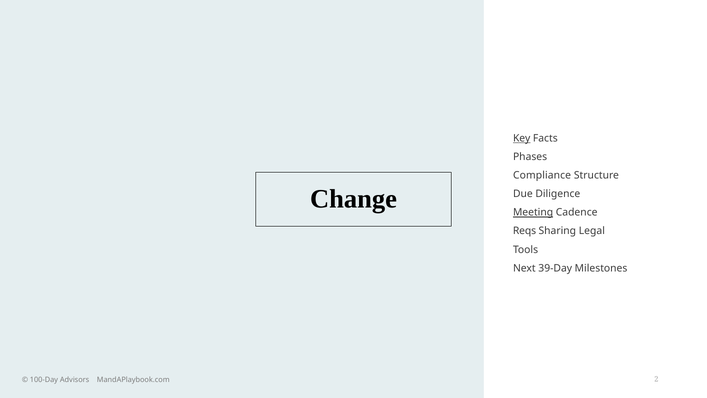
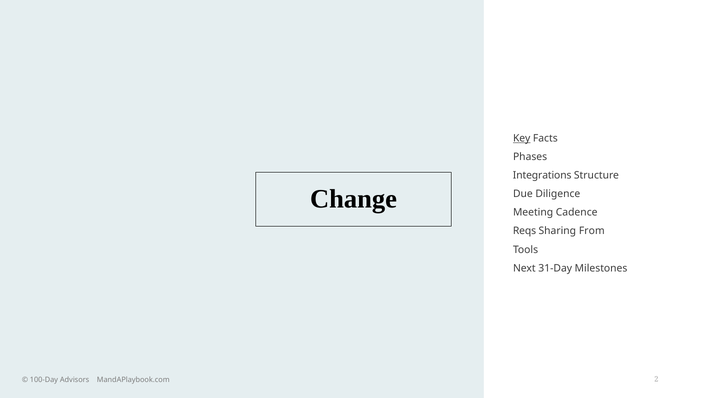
Compliance: Compliance -> Integrations (542, 175)
Meeting underline: present -> none (533, 212)
Legal: Legal -> From (592, 231)
39-Day: 39-Day -> 31-Day (555, 268)
